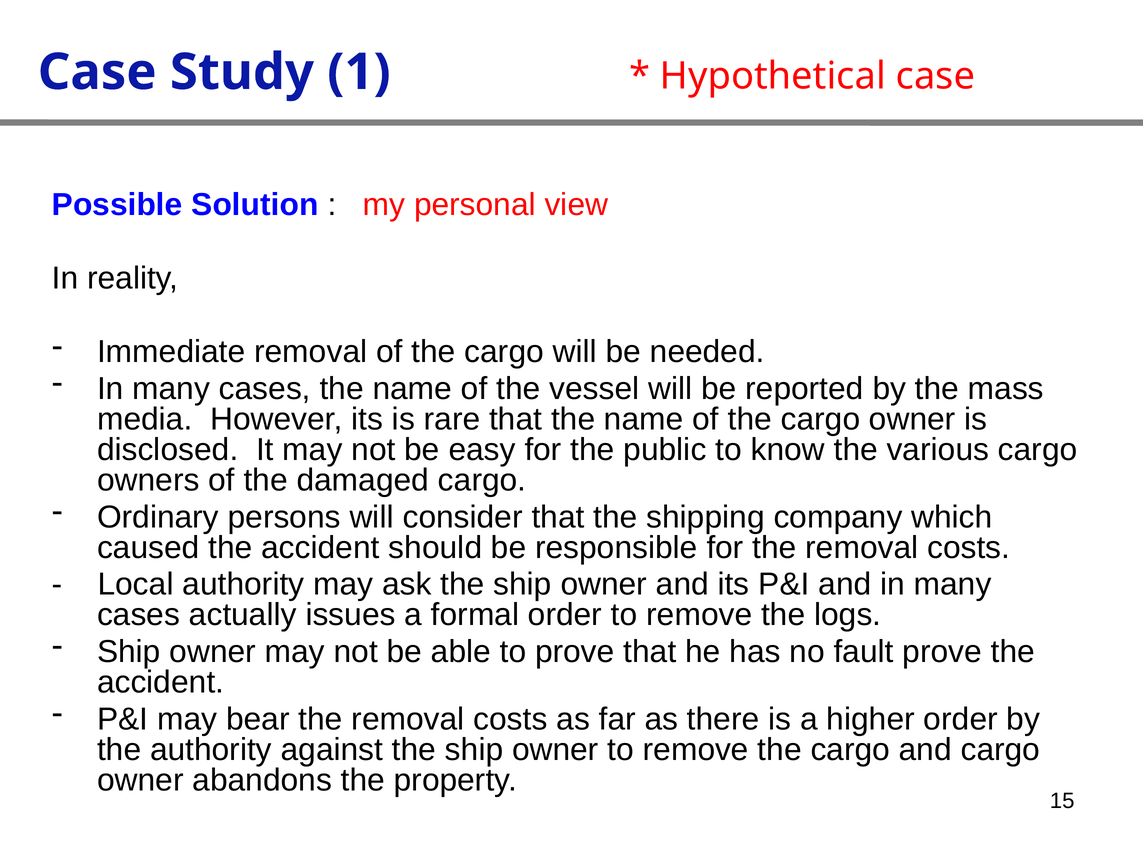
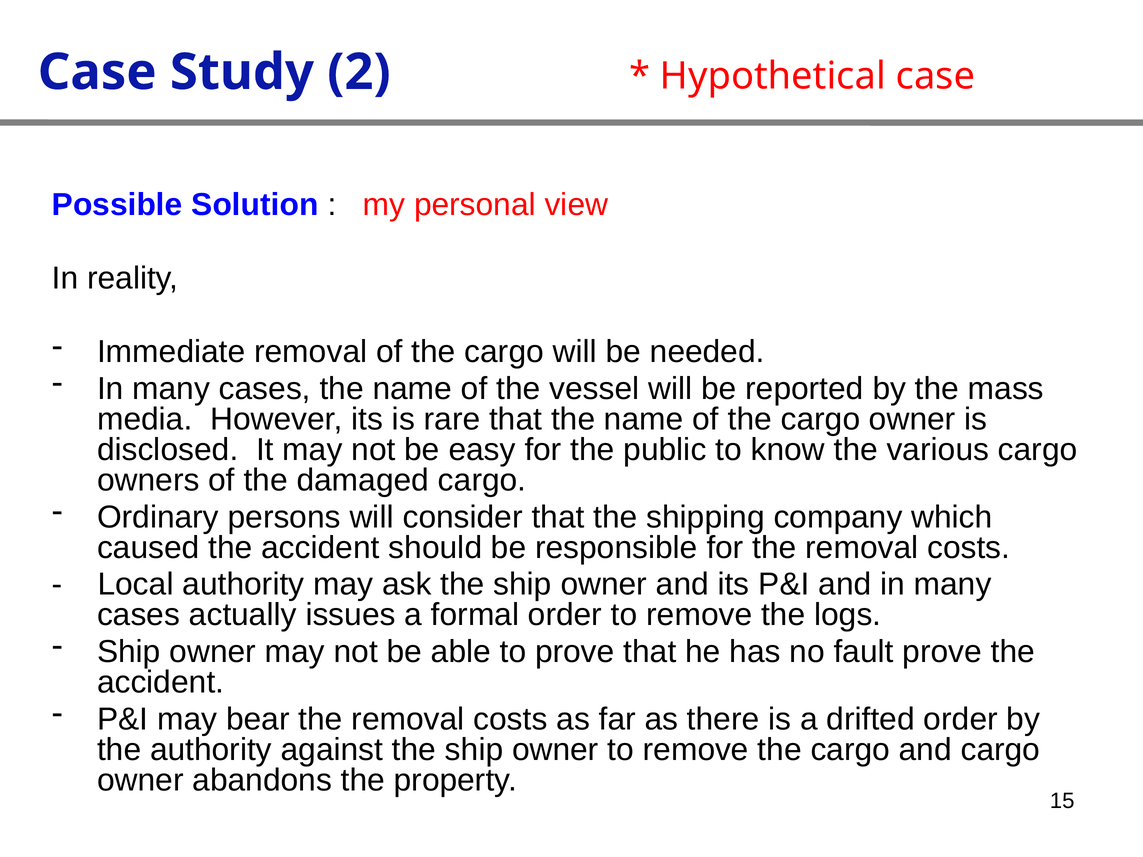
1: 1 -> 2 (359, 72)
higher: higher -> drifted (871, 719)
